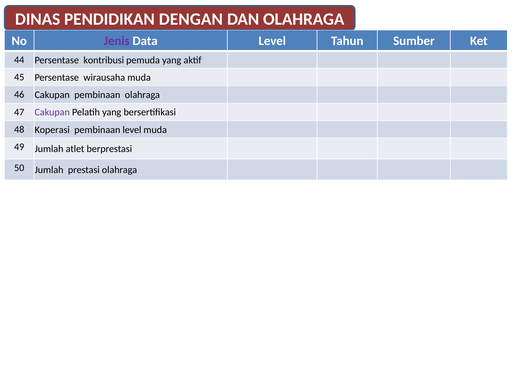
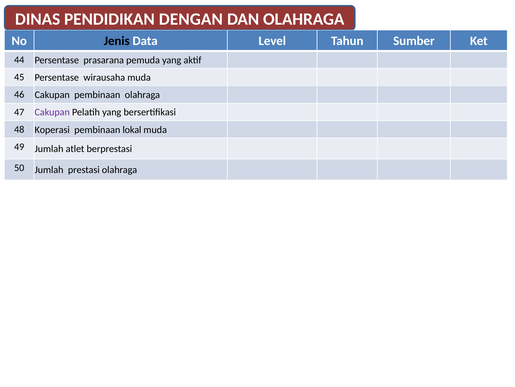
Jenis colour: purple -> black (117, 41)
kontribusi: kontribusi -> prasarana (104, 60)
pembinaan level: level -> lokal (132, 129)
